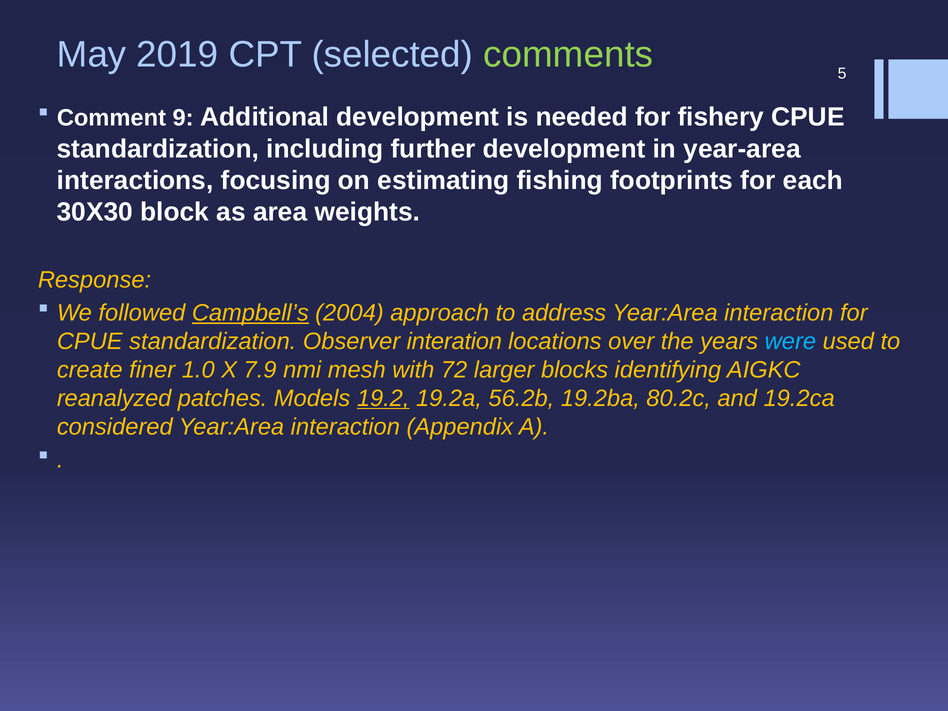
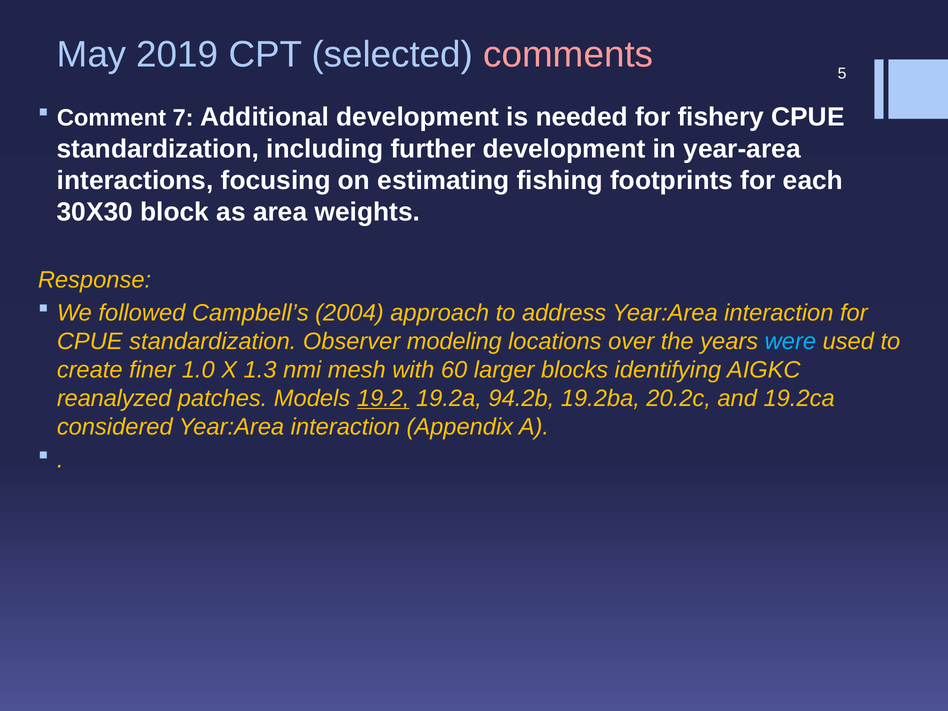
comments colour: light green -> pink (568, 55)
9: 9 -> 7 (183, 118)
Campbell’s underline: present -> none (250, 313)
interation: interation -> modeling (454, 341)
7.9: 7.9 -> 1.3 (260, 370)
72: 72 -> 60 (454, 370)
56.2b: 56.2b -> 94.2b (521, 398)
80.2c: 80.2c -> 20.2c (679, 398)
